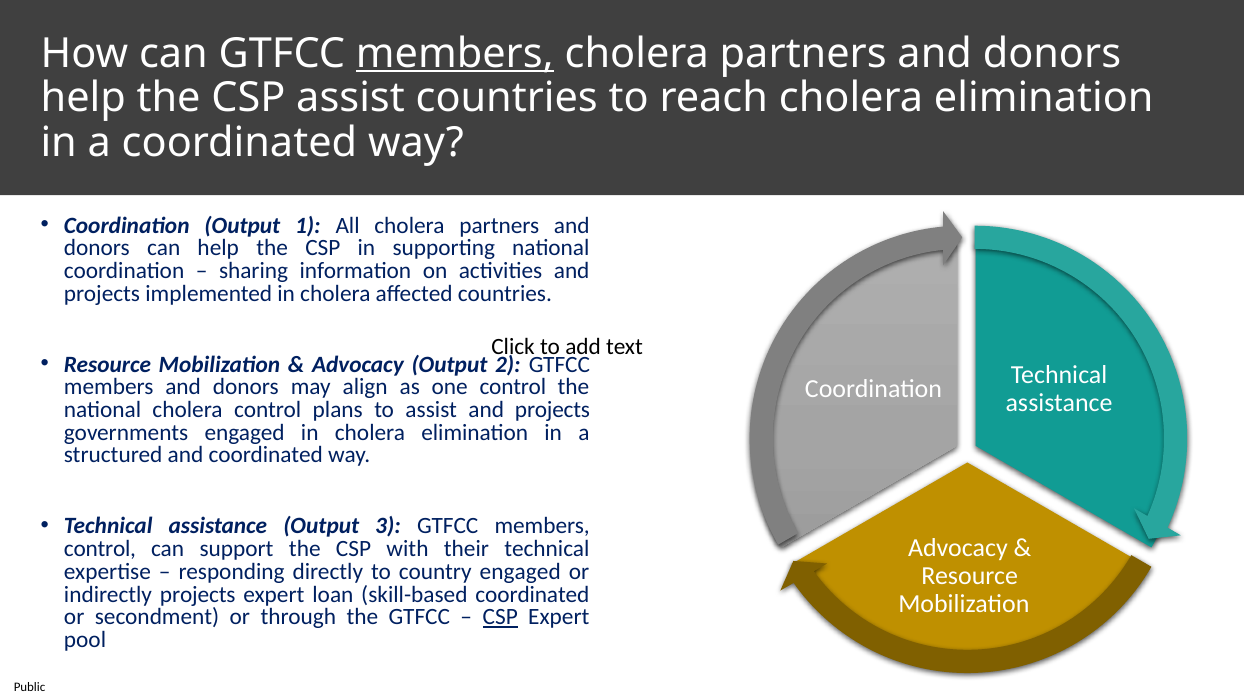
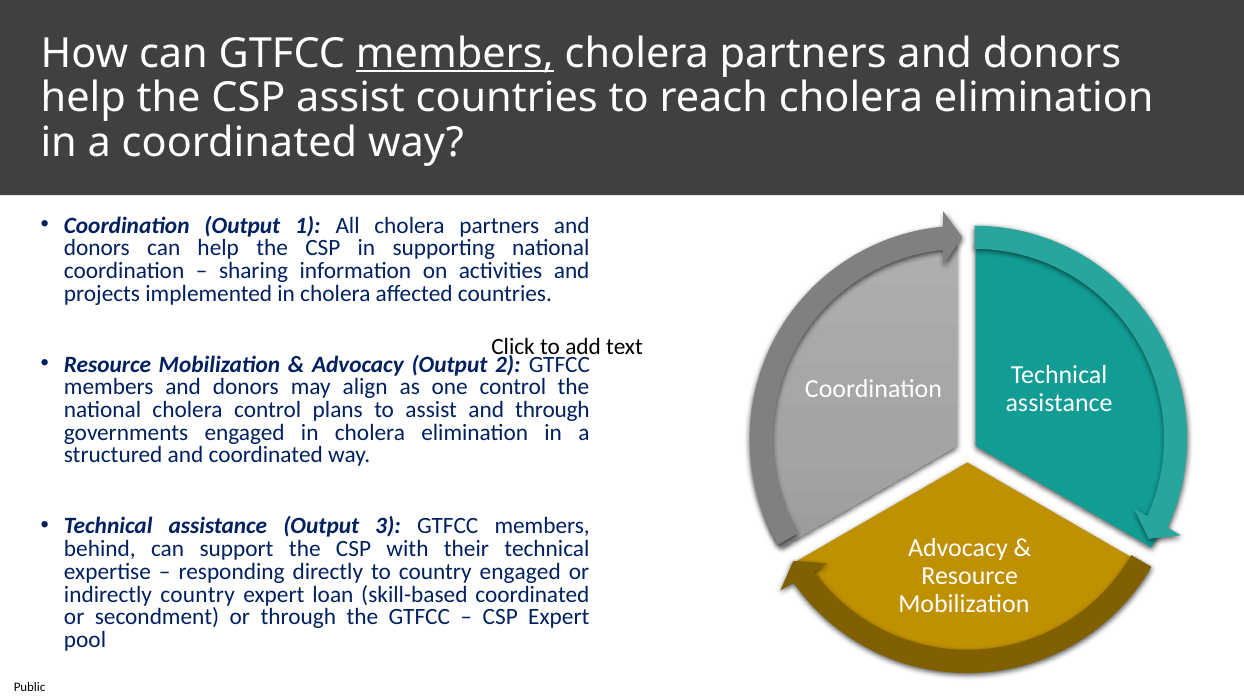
assist and projects: projects -> through (552, 410)
control: control -> behind (100, 549)
indirectly projects: projects -> country (198, 594)
CSP underline: present -> none (500, 617)
